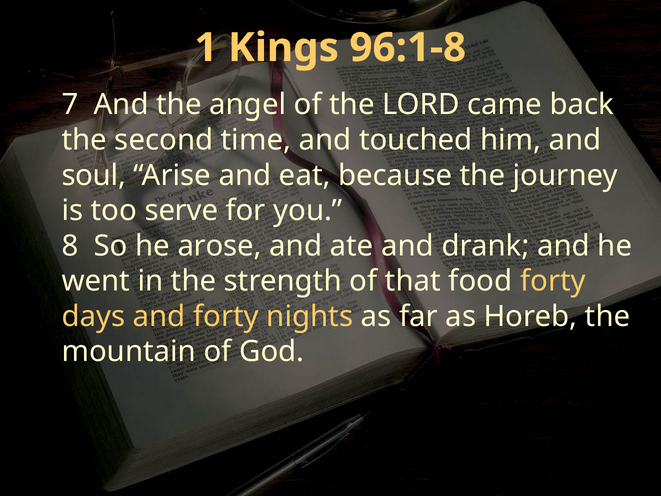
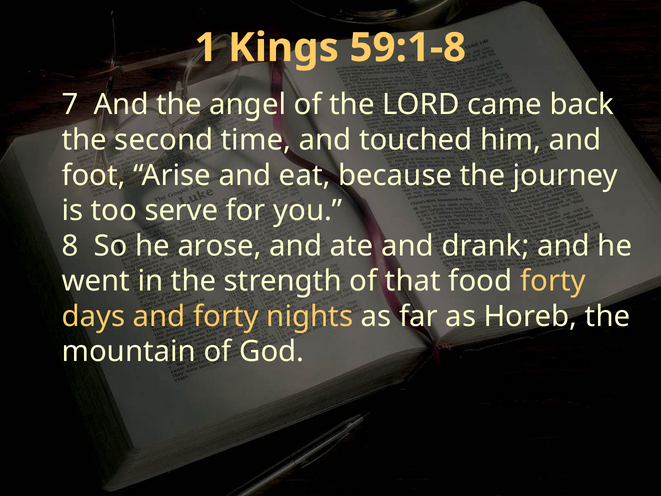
96:1-8: 96:1-8 -> 59:1-8 (408, 48)
soul: soul -> foot (94, 175)
